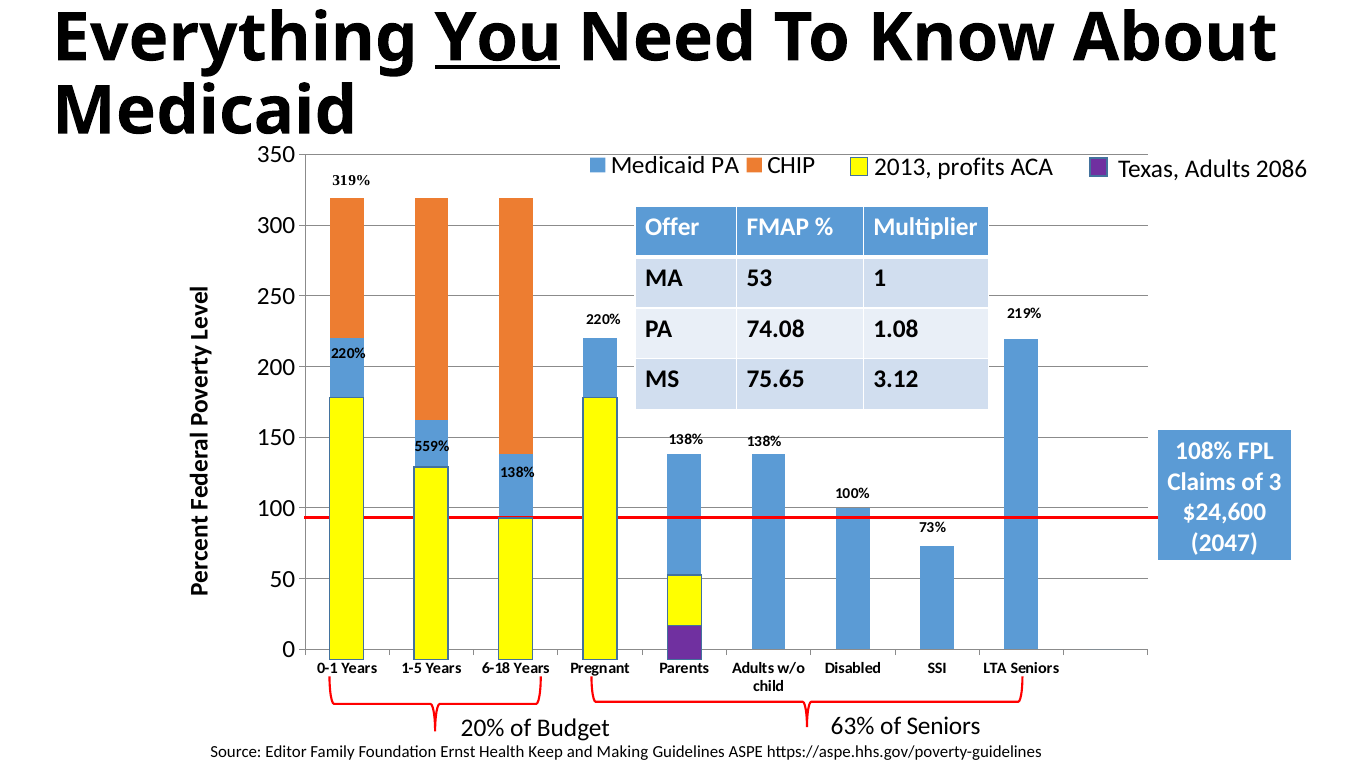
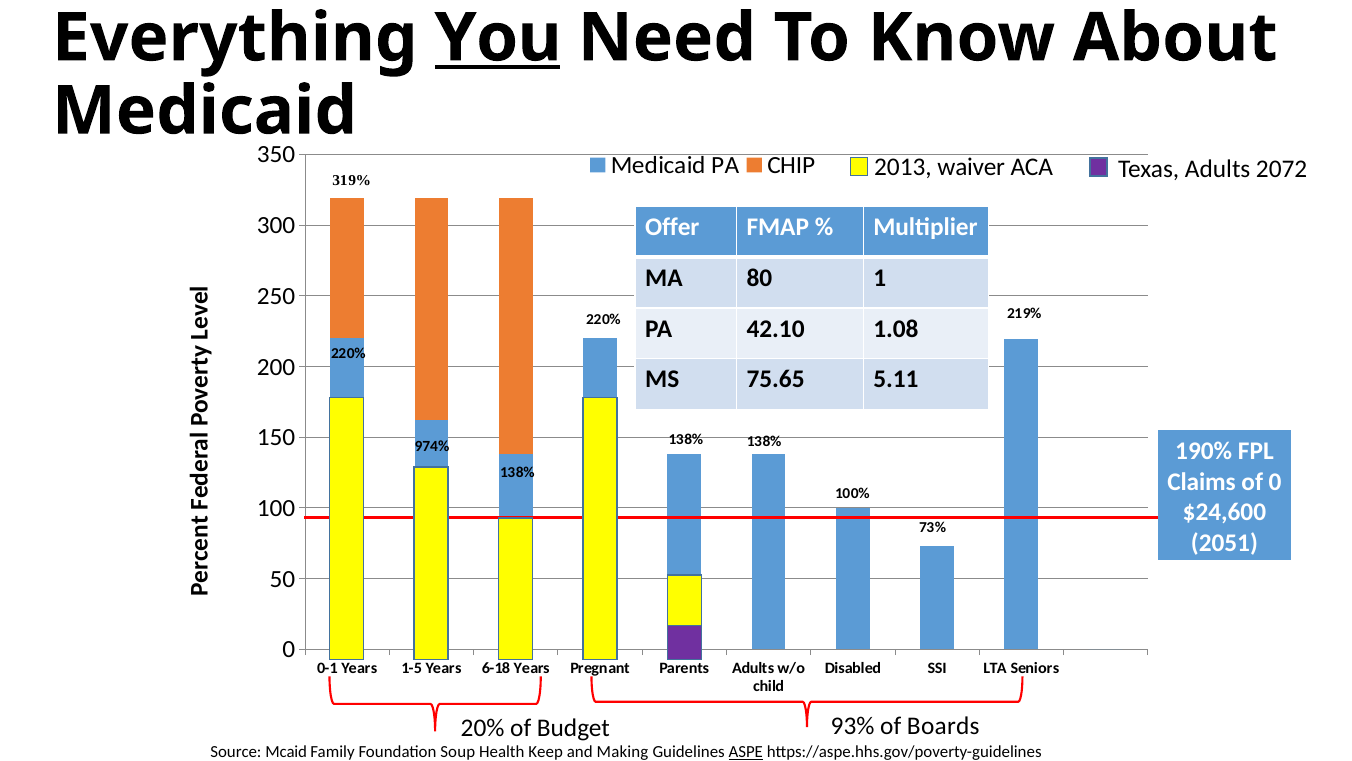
profits: profits -> waiver (971, 167)
2086: 2086 -> 2072 (1282, 169)
53: 53 -> 80 (759, 278)
74.08: 74.08 -> 42.10 (776, 329)
3.12: 3.12 -> 5.11 (896, 379)
559%: 559% -> 974% (432, 446)
108%: 108% -> 190% (1204, 451)
of 3: 3 -> 0 (1275, 481)
2047: 2047 -> 2051 (1224, 542)
63%: 63% -> 93% (853, 725)
of Seniors: Seniors -> Boards (943, 725)
Editor: Editor -> Mcaid (286, 751)
Ernst: Ernst -> Soup (458, 751)
ASPE underline: none -> present (746, 751)
